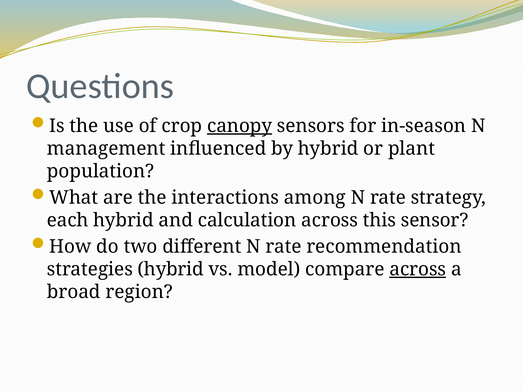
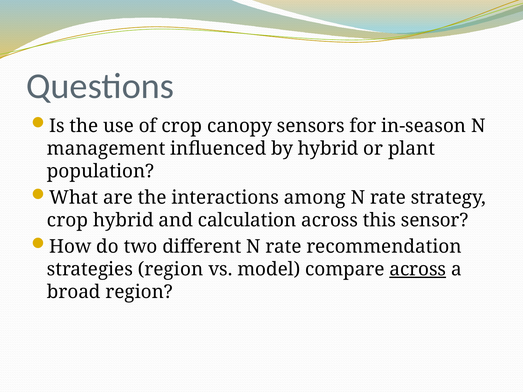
canopy underline: present -> none (240, 126)
each: each -> crop (68, 220)
strategies hybrid: hybrid -> region (171, 269)
